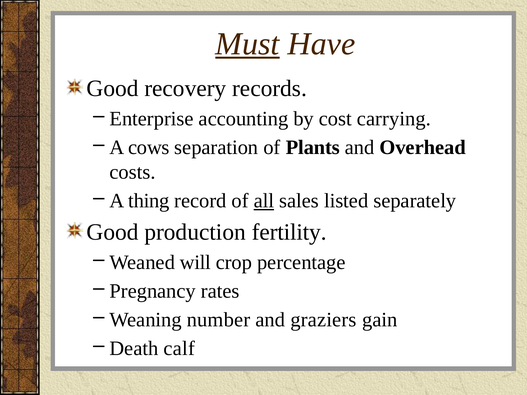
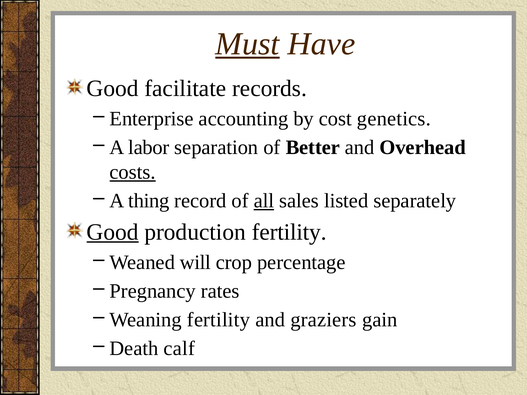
recovery: recovery -> facilitate (185, 89)
carrying: carrying -> genetics (394, 119)
cows: cows -> labor (149, 148)
Plants: Plants -> Better (313, 148)
costs underline: none -> present (133, 172)
Good underline: none -> present (113, 232)
Weaning number: number -> fertility (218, 320)
